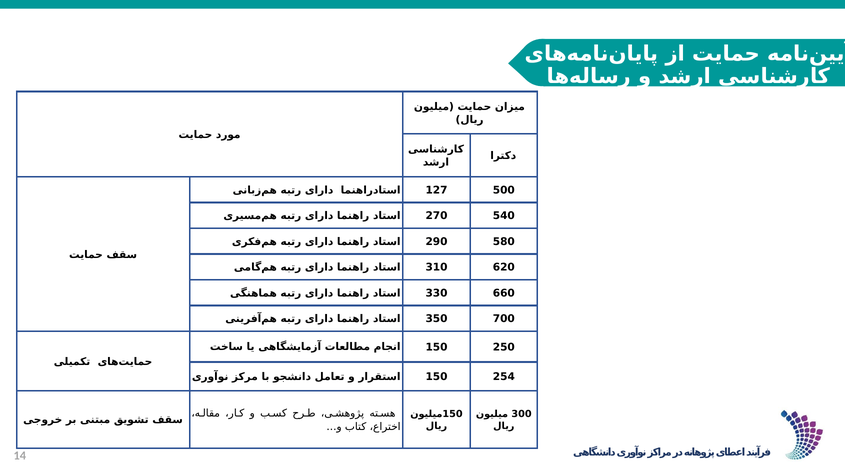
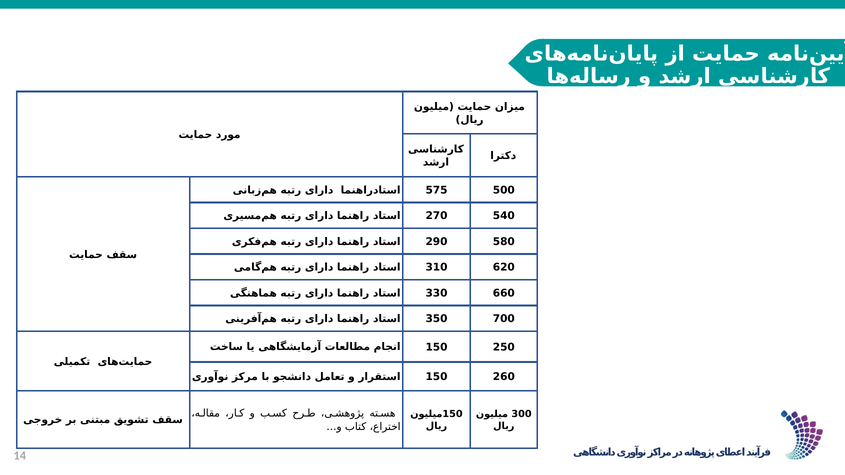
127: 127 -> 575 (437, 190)
254: 254 -> 260 (504, 377)
